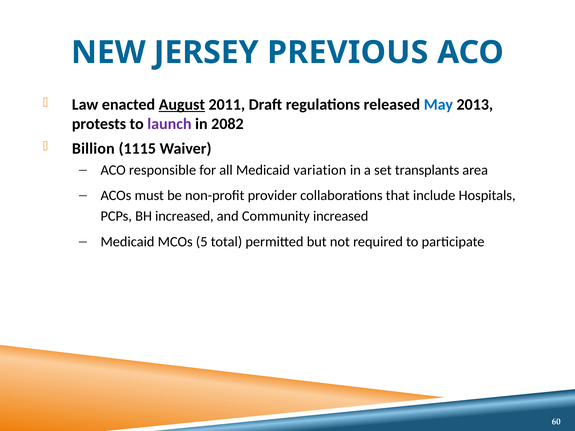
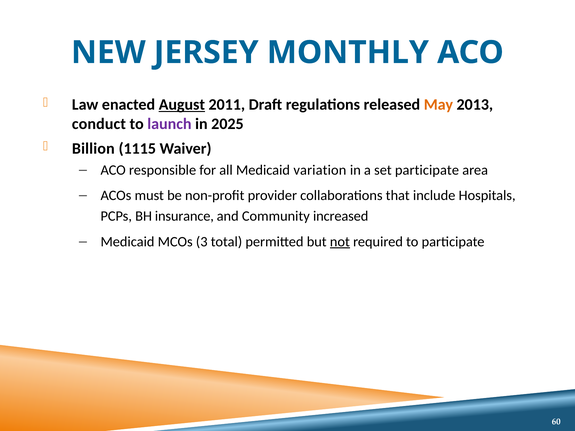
PREVIOUS: PREVIOUS -> MONTHLY (348, 53)
May colour: blue -> orange (438, 105)
protests: protests -> conduct (99, 124)
2082: 2082 -> 2025 (227, 124)
set transplants: transplants -> participate (427, 170)
BH increased: increased -> insurance (184, 216)
5: 5 -> 3 (202, 242)
not underline: none -> present (340, 242)
